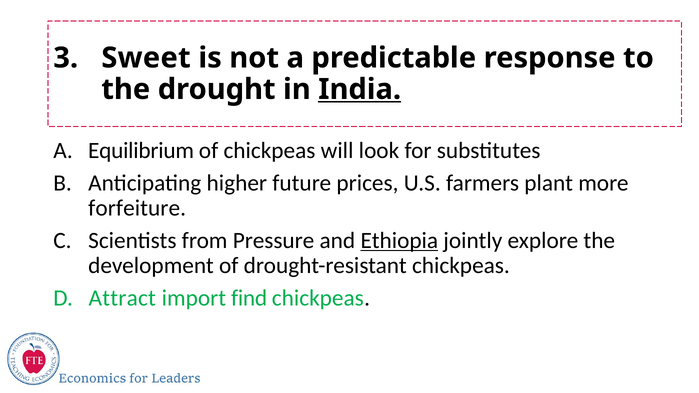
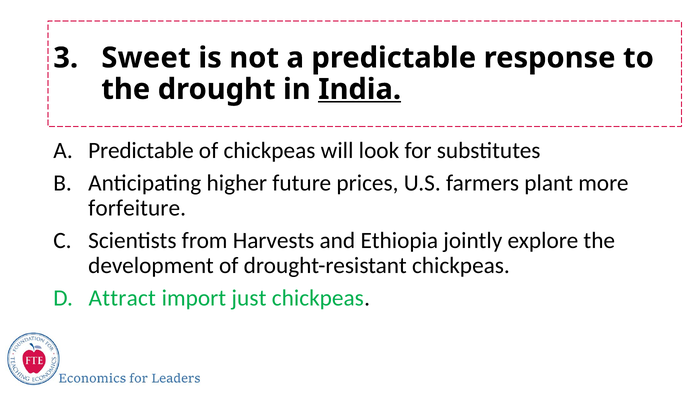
Equilibrium: Equilibrium -> Predictable (141, 151)
Pressure: Pressure -> Harvests (274, 241)
Ethiopia underline: present -> none (399, 241)
find: find -> just (249, 298)
